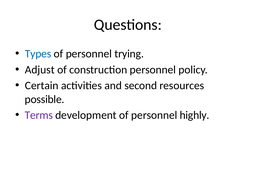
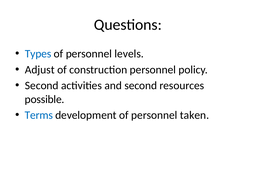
trying: trying -> levels (129, 54)
Certain: Certain -> Second (42, 86)
Terms colour: purple -> blue (39, 115)
highly: highly -> taken (194, 115)
